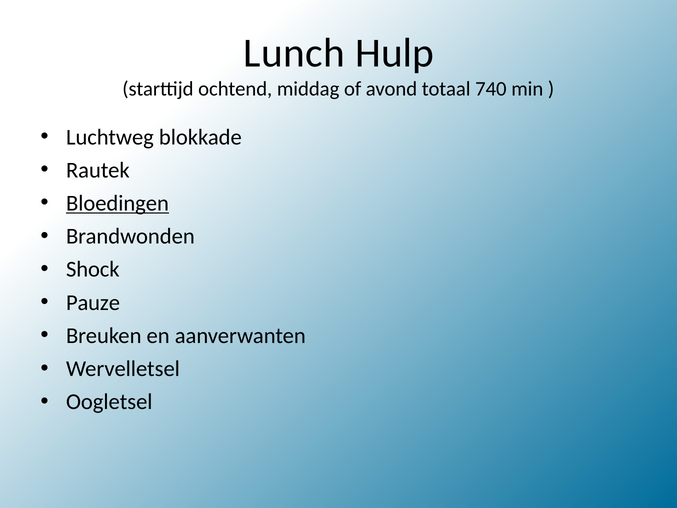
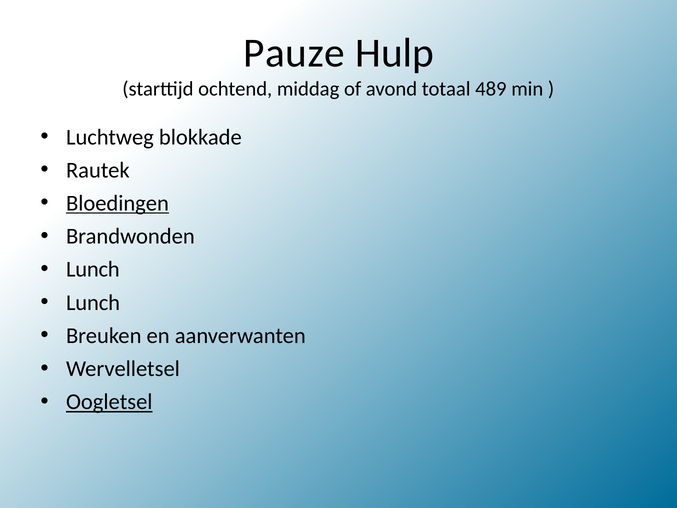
Lunch: Lunch -> Pauze (294, 53)
740: 740 -> 489 (491, 89)
Shock: Shock -> Lunch (93, 269)
Pauze: Pauze -> Lunch (93, 303)
Oogletsel underline: none -> present (109, 402)
